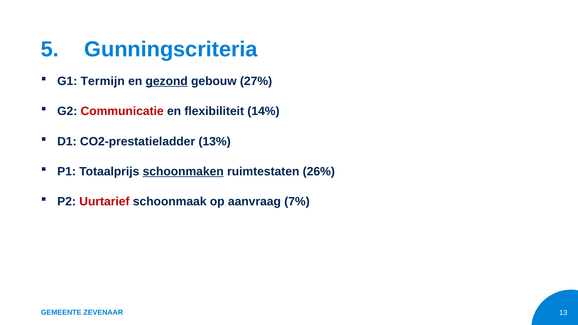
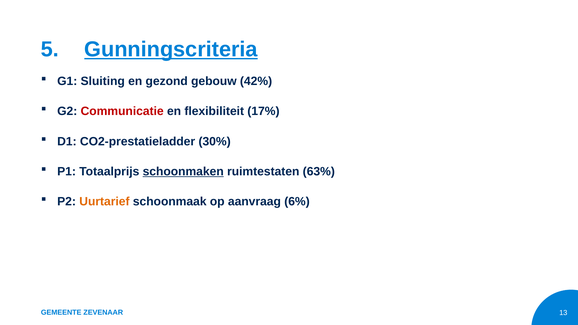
Gunningscriteria underline: none -> present (171, 49)
Termijn: Termijn -> Sluiting (103, 81)
gezond underline: present -> none (167, 81)
27%: 27% -> 42% (256, 81)
14%: 14% -> 17% (263, 111)
13%: 13% -> 30% (215, 141)
26%: 26% -> 63% (319, 172)
Uurtarief colour: red -> orange (104, 202)
7%: 7% -> 6% (297, 202)
